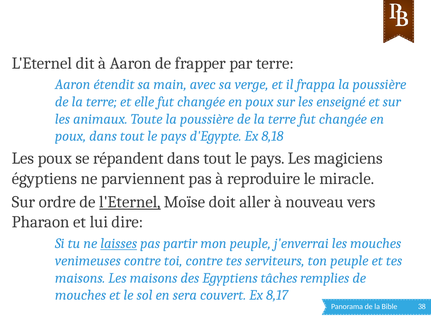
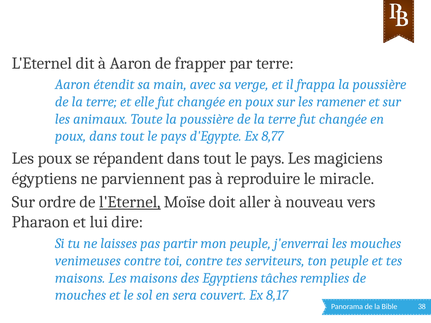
enseigné: enseigné -> ramener (341, 102)
8,18: 8,18 -> 8,77 (272, 136)
laisses underline: present -> none (119, 244)
